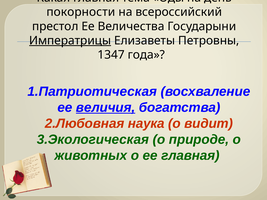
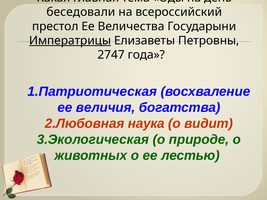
покорности: покорности -> беседовали (81, 12)
1347: 1347 -> 2747 (111, 55)
величия underline: present -> none (106, 108)
ее главная: главная -> лестью (190, 156)
